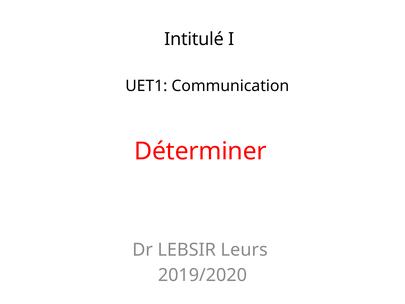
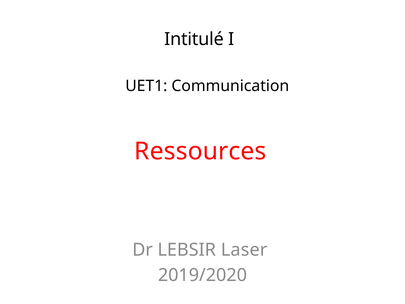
Déterminer: Déterminer -> Ressources (200, 151)
Leurs: Leurs -> Laser (244, 250)
